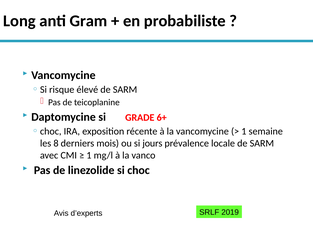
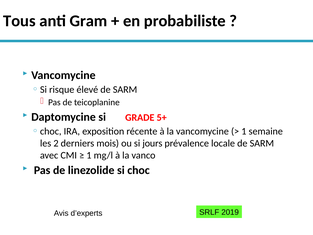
Long: Long -> Tous (19, 21)
6+: 6+ -> 5+ (162, 117)
8: 8 -> 2 (56, 143)
